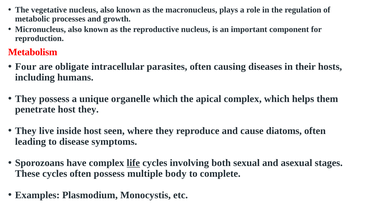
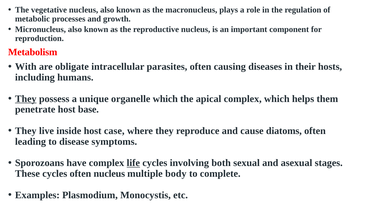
Four: Four -> With (26, 67)
They underline: none -> present (26, 99)
host they: they -> base (88, 110)
seen: seen -> case (114, 131)
often possess: possess -> nucleus (109, 174)
